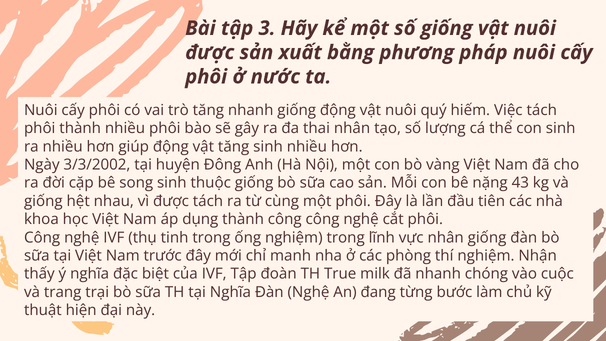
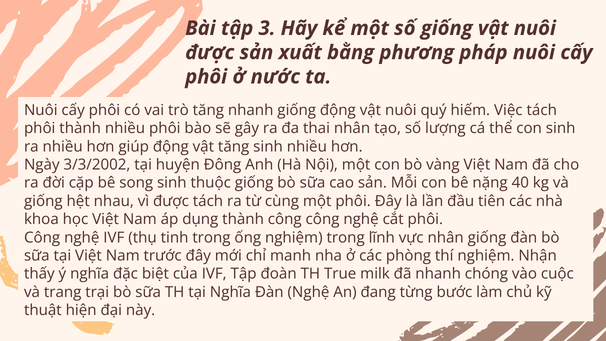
43: 43 -> 40 (520, 183)
